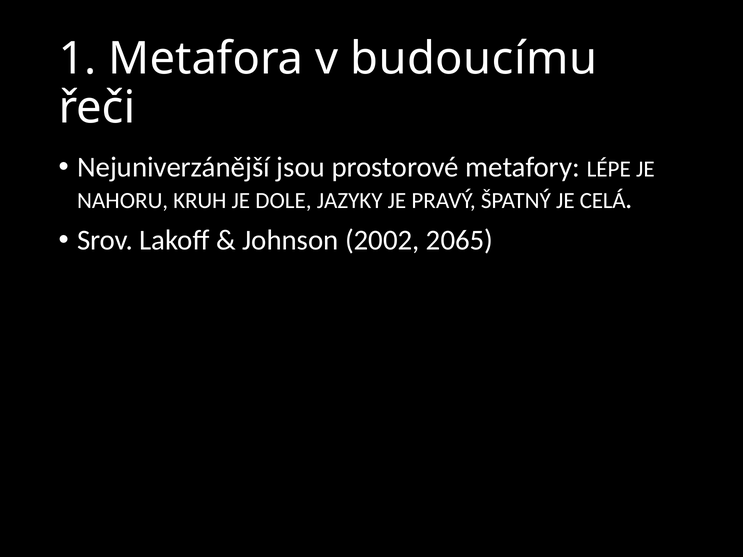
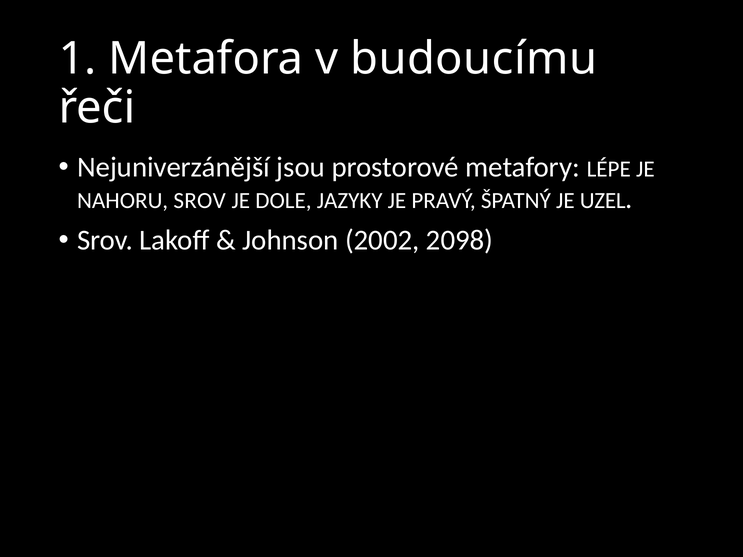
NAHORU KRUH: KRUH -> SROV (200, 201)
CELÁ: CELÁ -> UZEL (603, 201)
2065: 2065 -> 2098 (460, 240)
